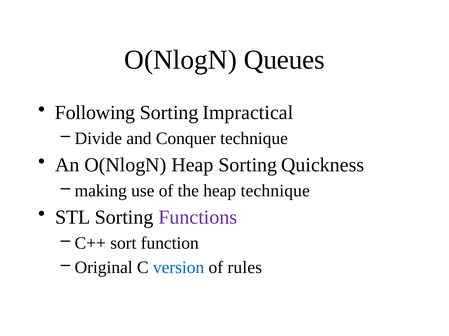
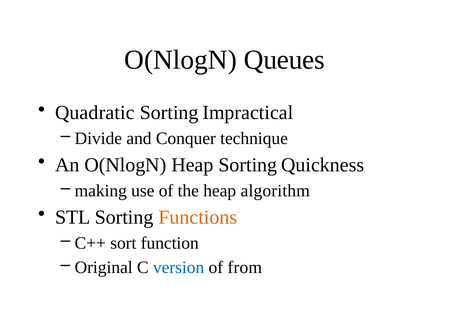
Following: Following -> Quadratic (95, 113)
heap technique: technique -> algorithm (275, 191)
Functions colour: purple -> orange (198, 218)
rules: rules -> from (245, 268)
